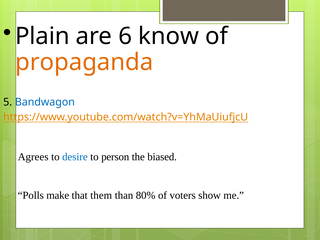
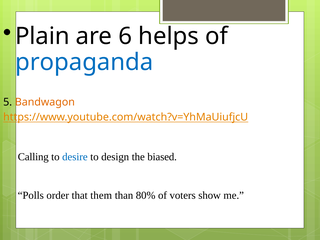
know: know -> helps (169, 36)
propaganda colour: orange -> blue (84, 62)
Bandwagon colour: blue -> orange (45, 102)
Agrees: Agrees -> Calling (33, 157)
person: person -> design (115, 157)
make: make -> order (58, 195)
